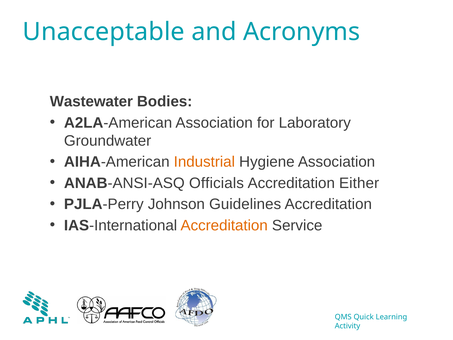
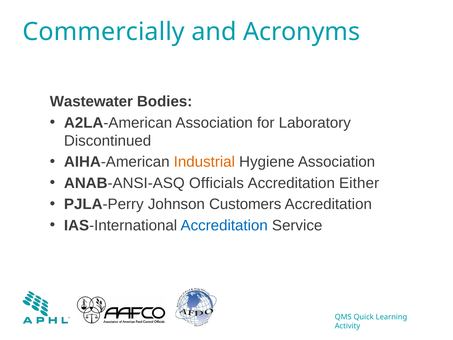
Unacceptable: Unacceptable -> Commercially (104, 32)
Groundwater: Groundwater -> Discontinued (108, 141)
Guidelines: Guidelines -> Customers (245, 204)
Accreditation colour: orange -> blue (224, 225)
